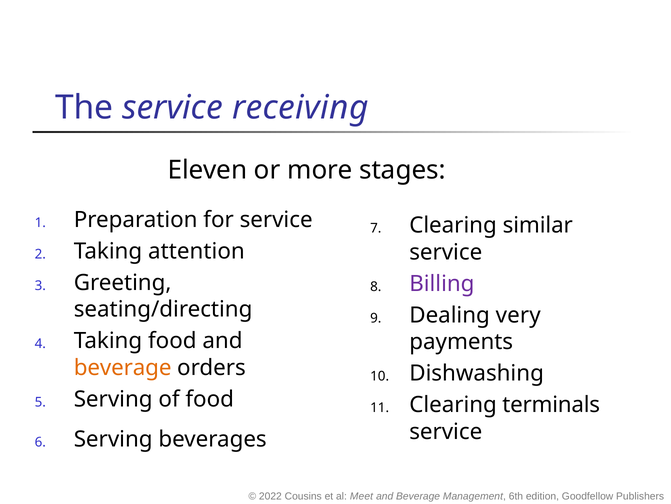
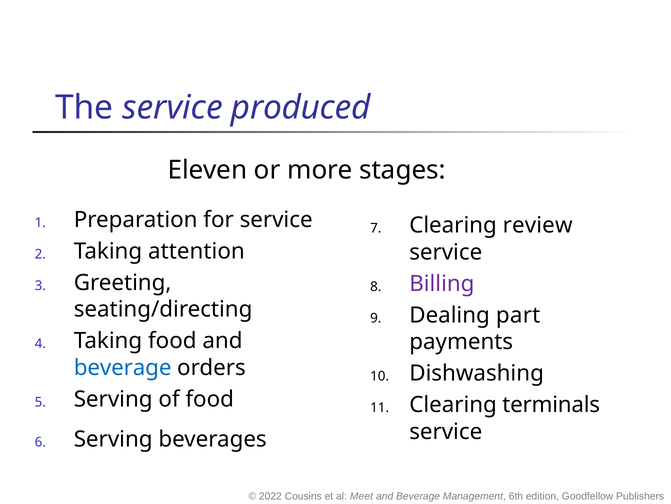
receiving: receiving -> produced (301, 108)
similar: similar -> review (538, 225)
very: very -> part (518, 315)
beverage colour: orange -> blue (123, 367)
